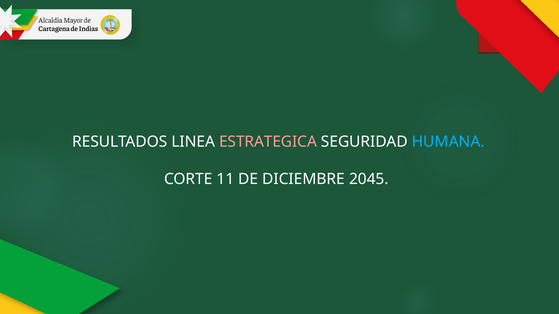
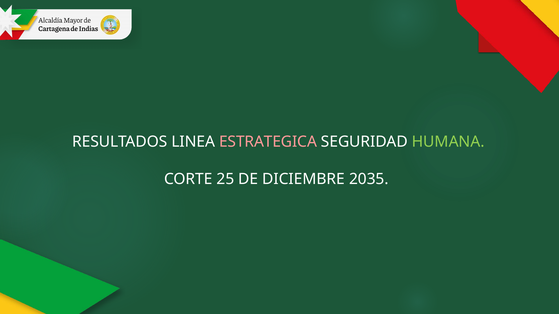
HUMANA colour: light blue -> light green (448, 142)
11: 11 -> 25 (225, 179)
2045: 2045 -> 2035 (369, 179)
